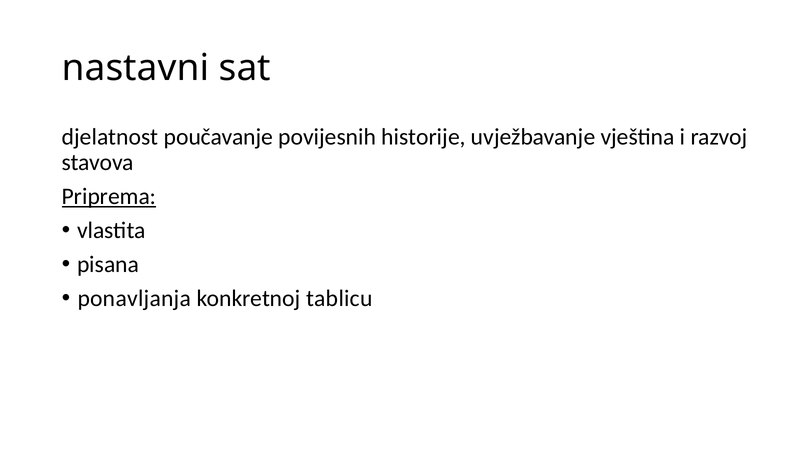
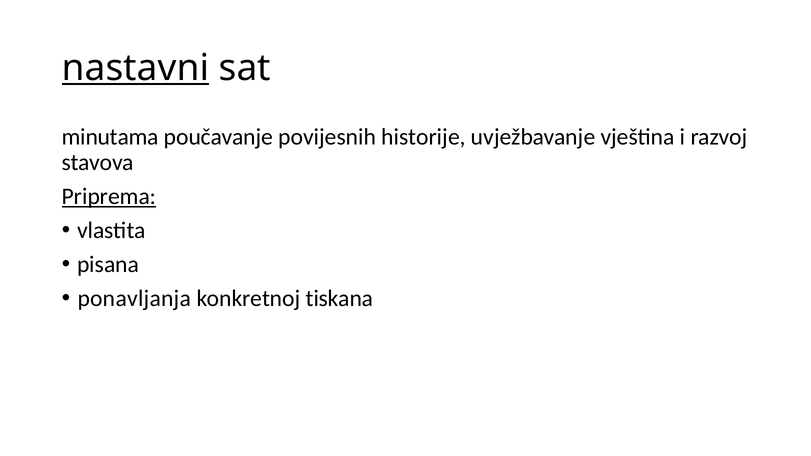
nastavni underline: none -> present (135, 68)
djelatnost: djelatnost -> minutama (110, 137)
tablicu: tablicu -> tiskana (339, 299)
